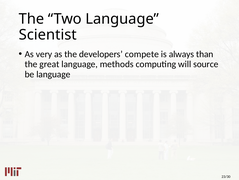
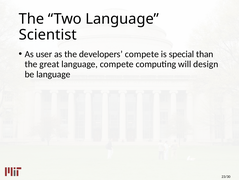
very: very -> user (44, 54)
always: always -> special (181, 54)
language methods: methods -> compete (117, 64)
source: source -> design (206, 64)
